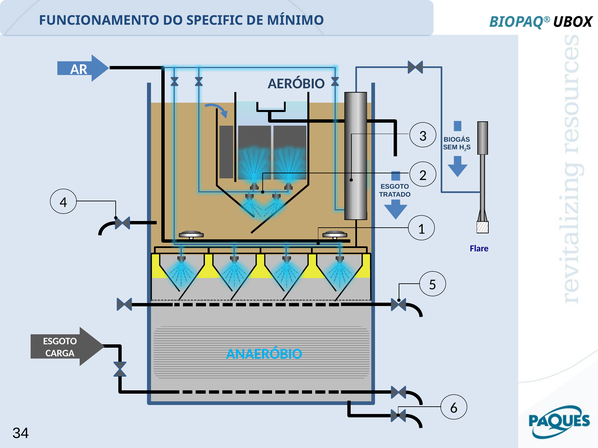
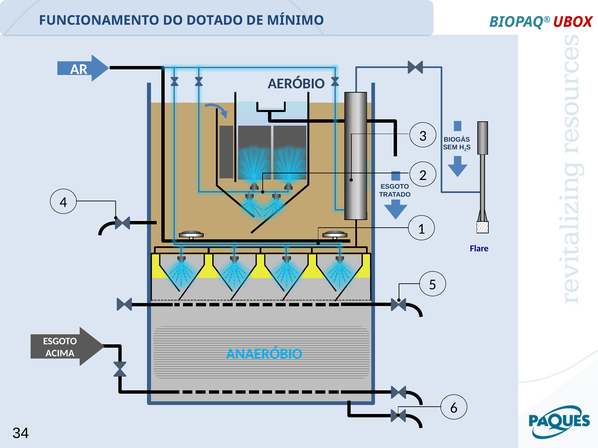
SPECIFIC: SPECIFIC -> DOTADO (215, 20)
UBOX colour: black -> red (573, 22)
CARGA: CARGA -> ACIMA (60, 353)
